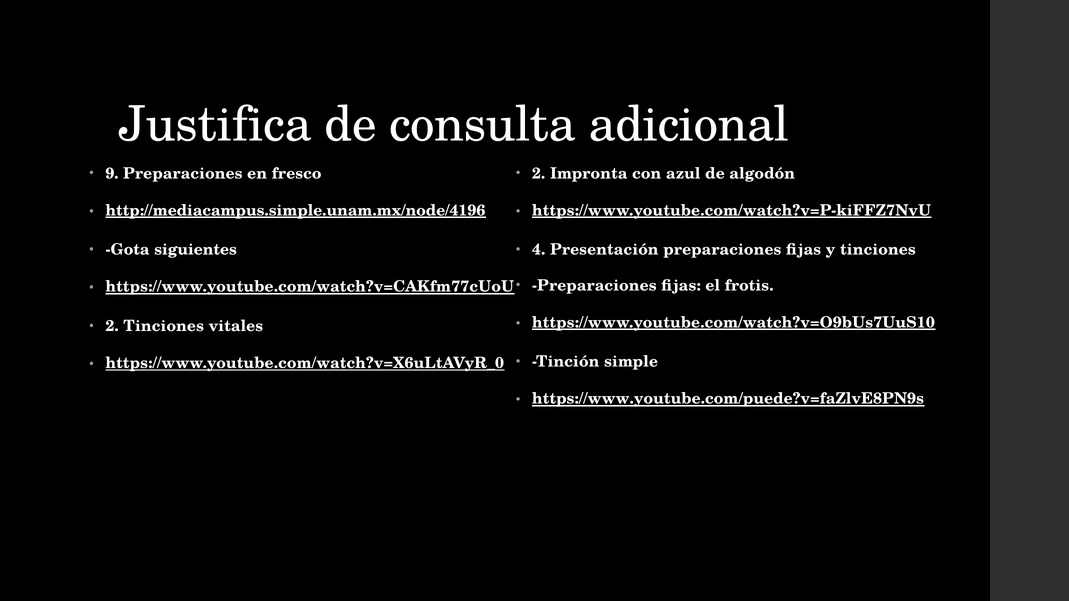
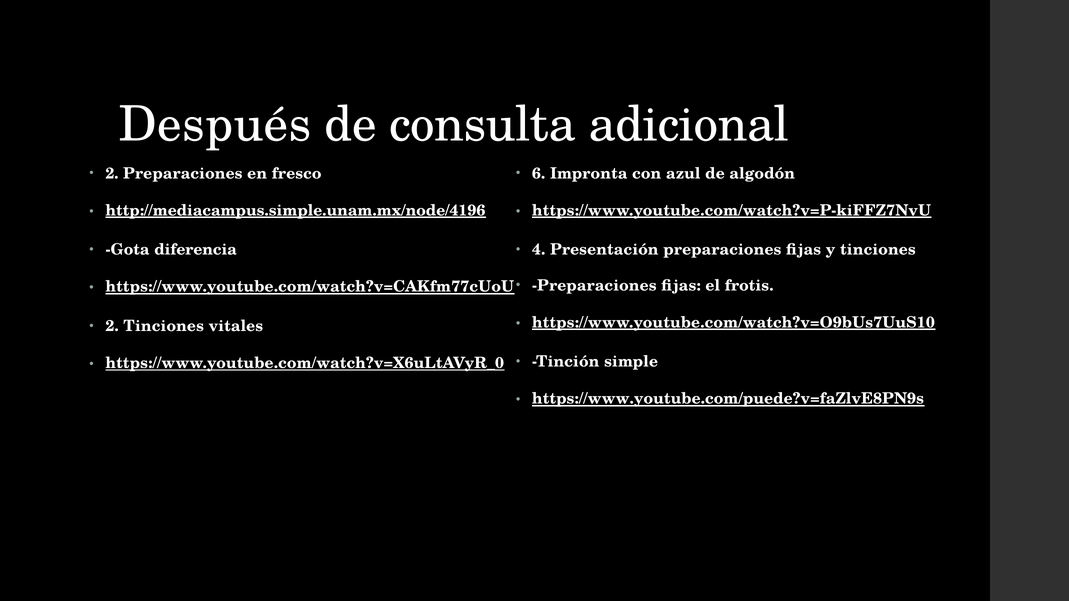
Justifica: Justifica -> Después (215, 125)
9: 9 -> 2 (112, 173)
2: 2 -> 6 (539, 173)
siguientes: siguientes -> diferencia (196, 250)
